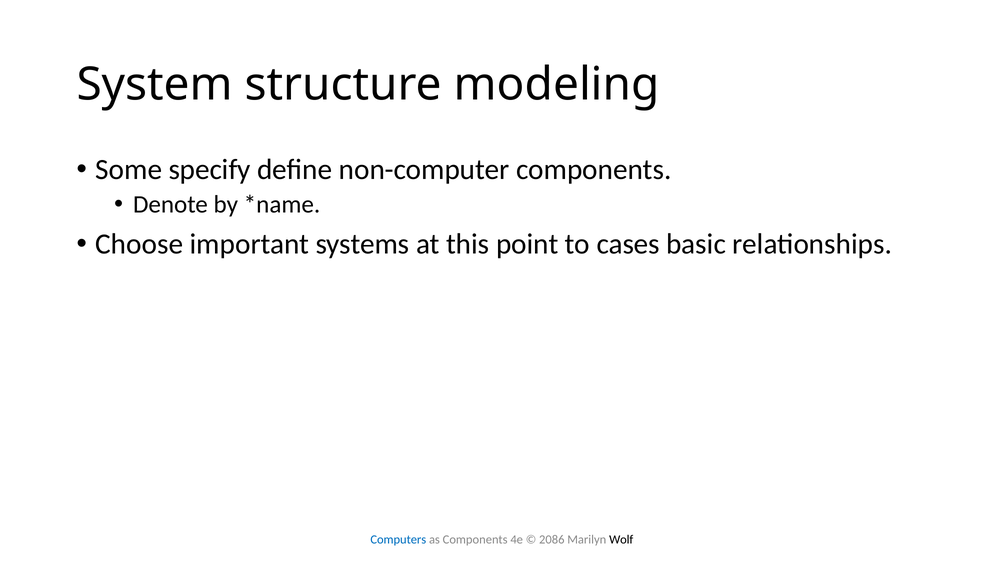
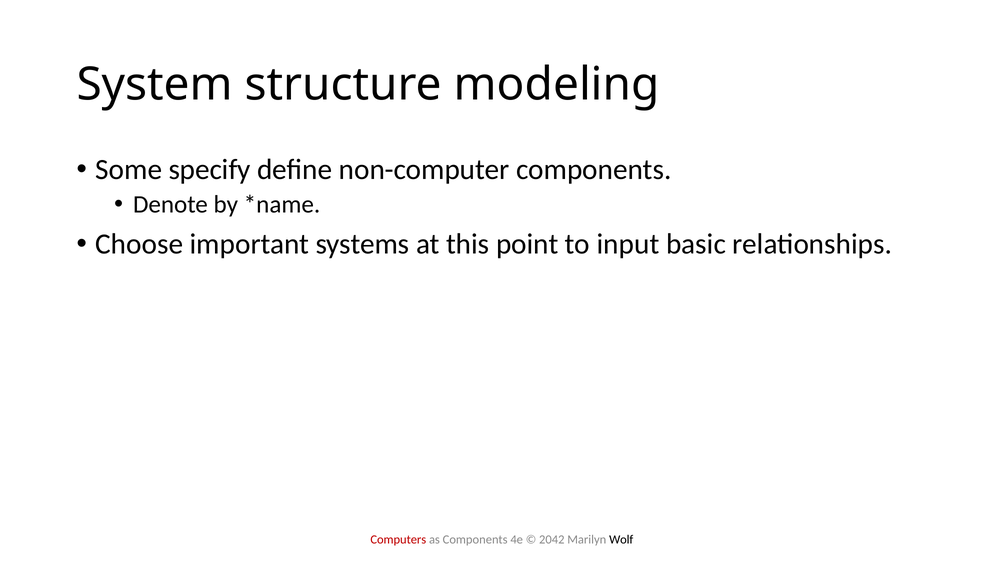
cases: cases -> input (628, 244)
Computers colour: blue -> red (398, 539)
2086: 2086 -> 2042 (552, 539)
